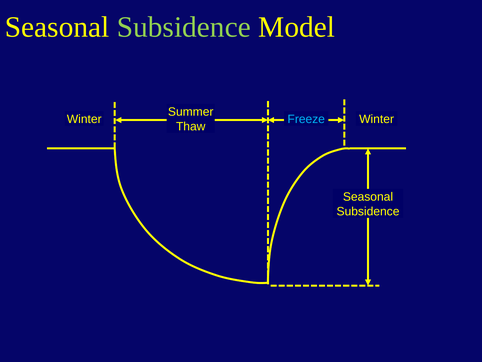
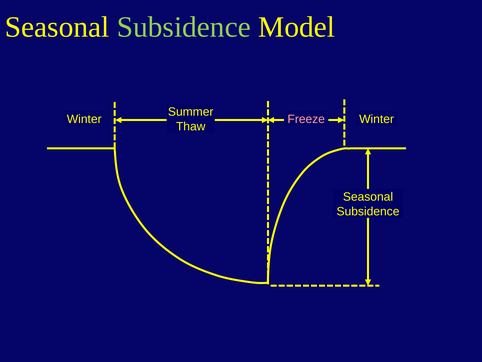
Freeze colour: light blue -> pink (306, 119)
